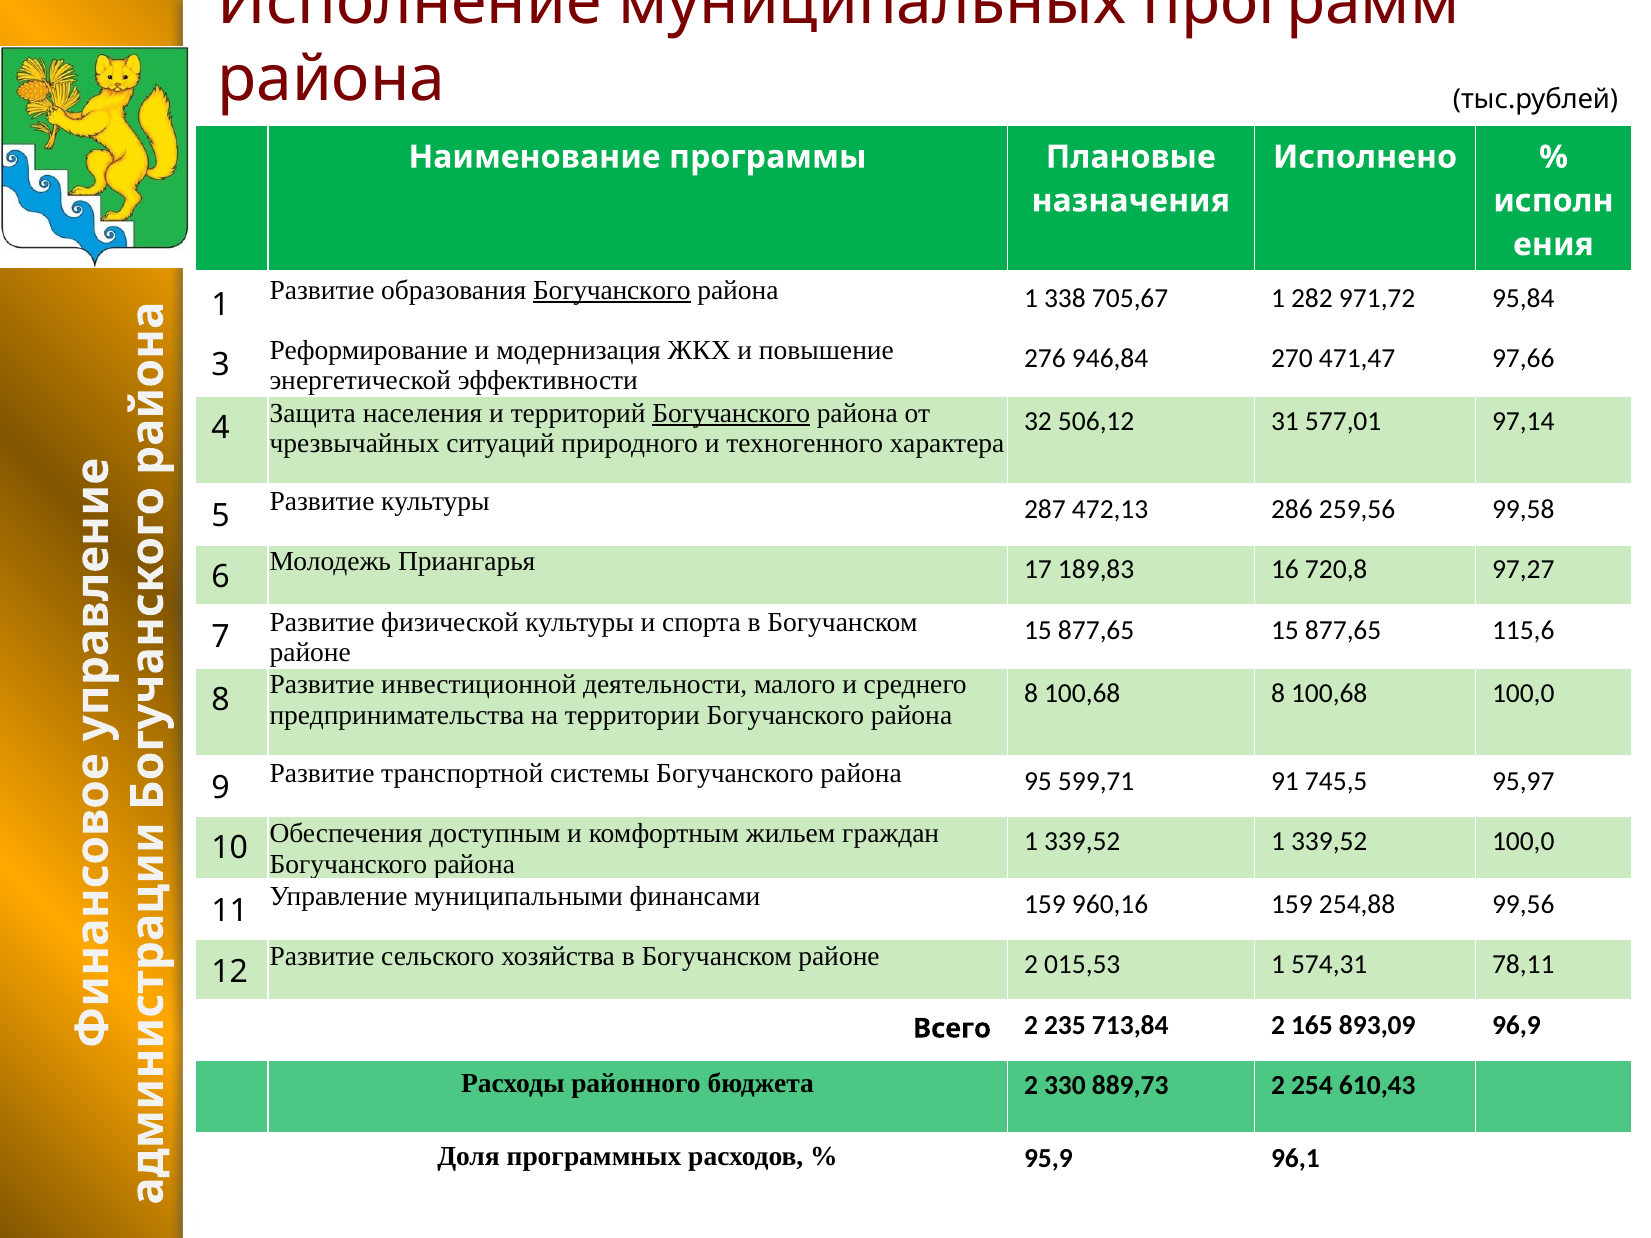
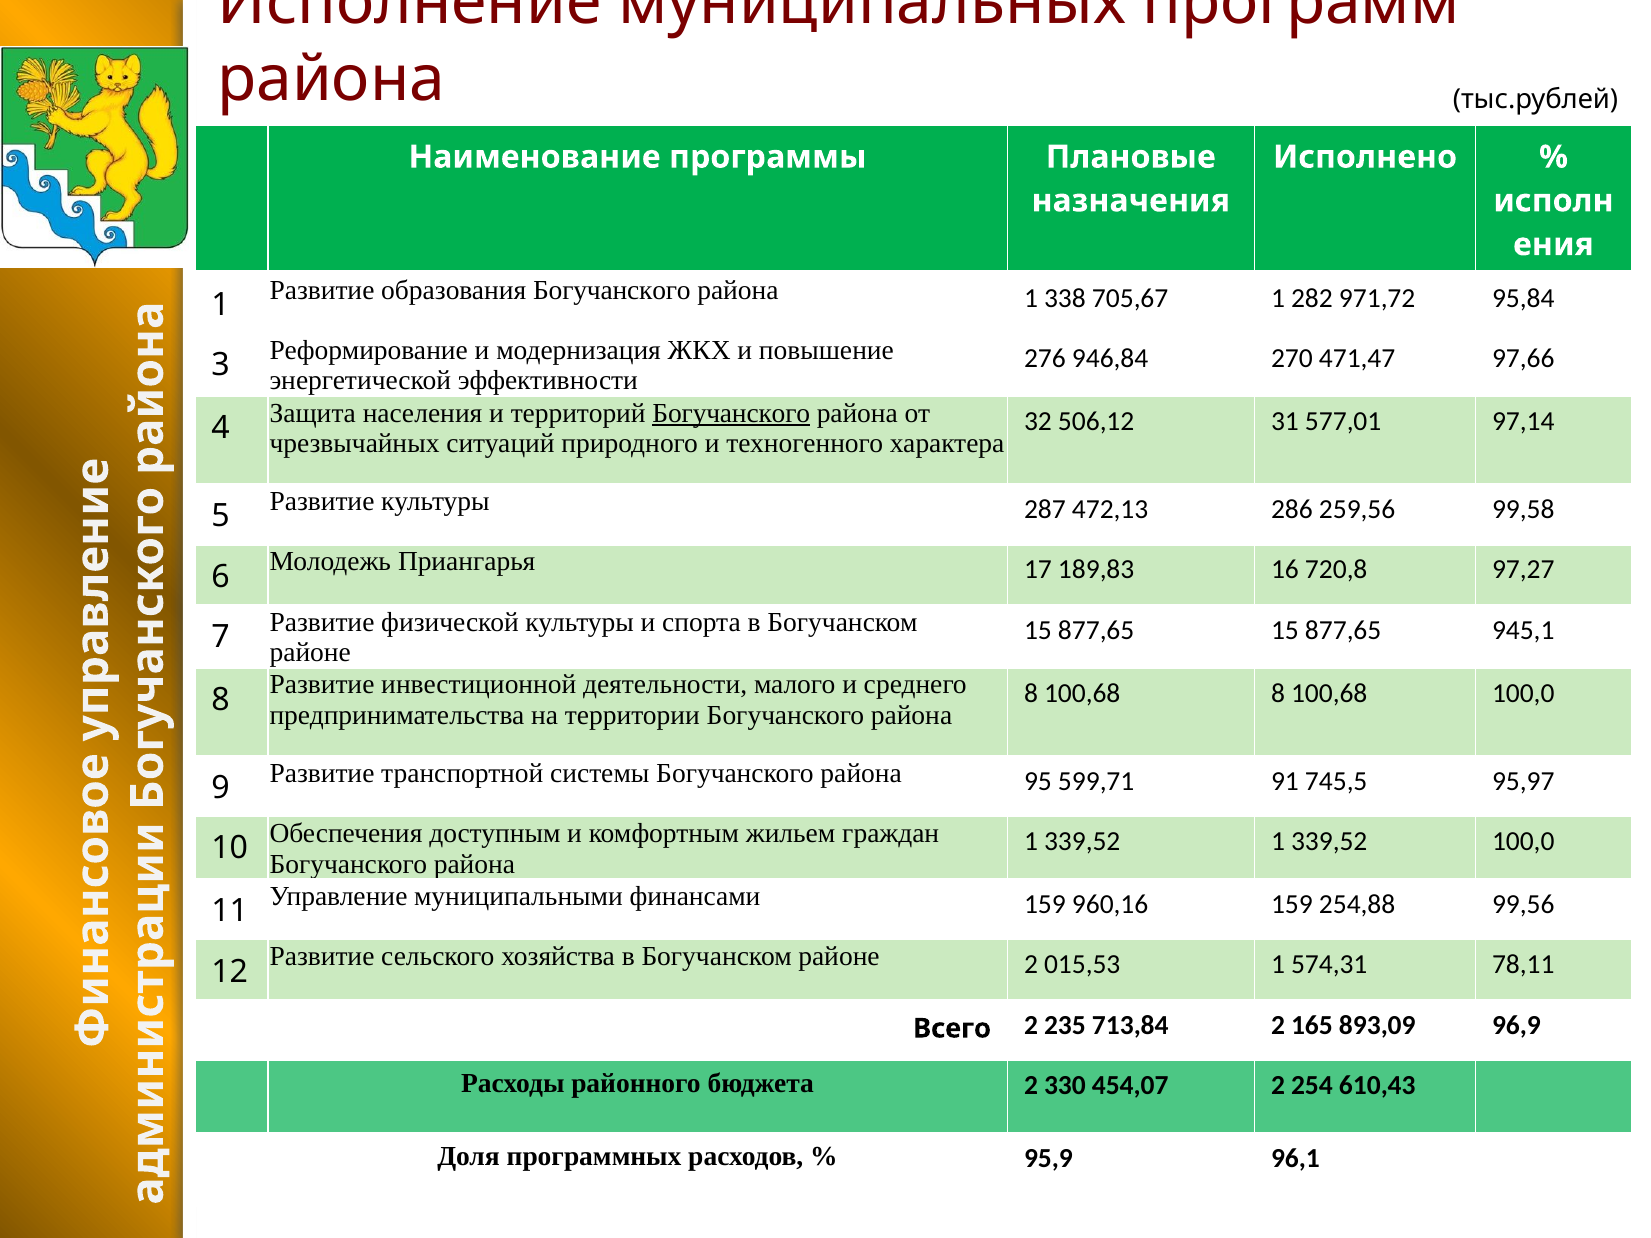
Богучанского underline: present -> none (612, 290)
115,6: 115,6 -> 945,1 (1523, 630)
889,73: 889,73 -> 454,07 (1130, 1086)
